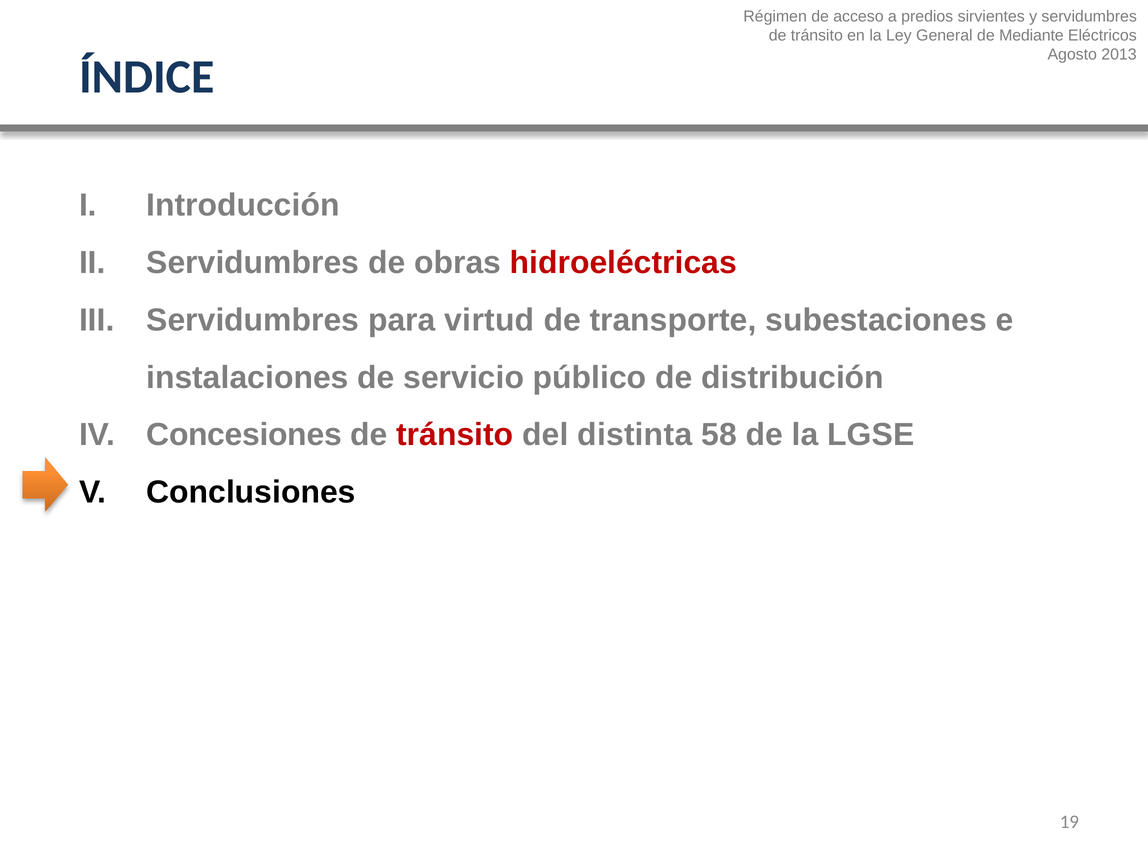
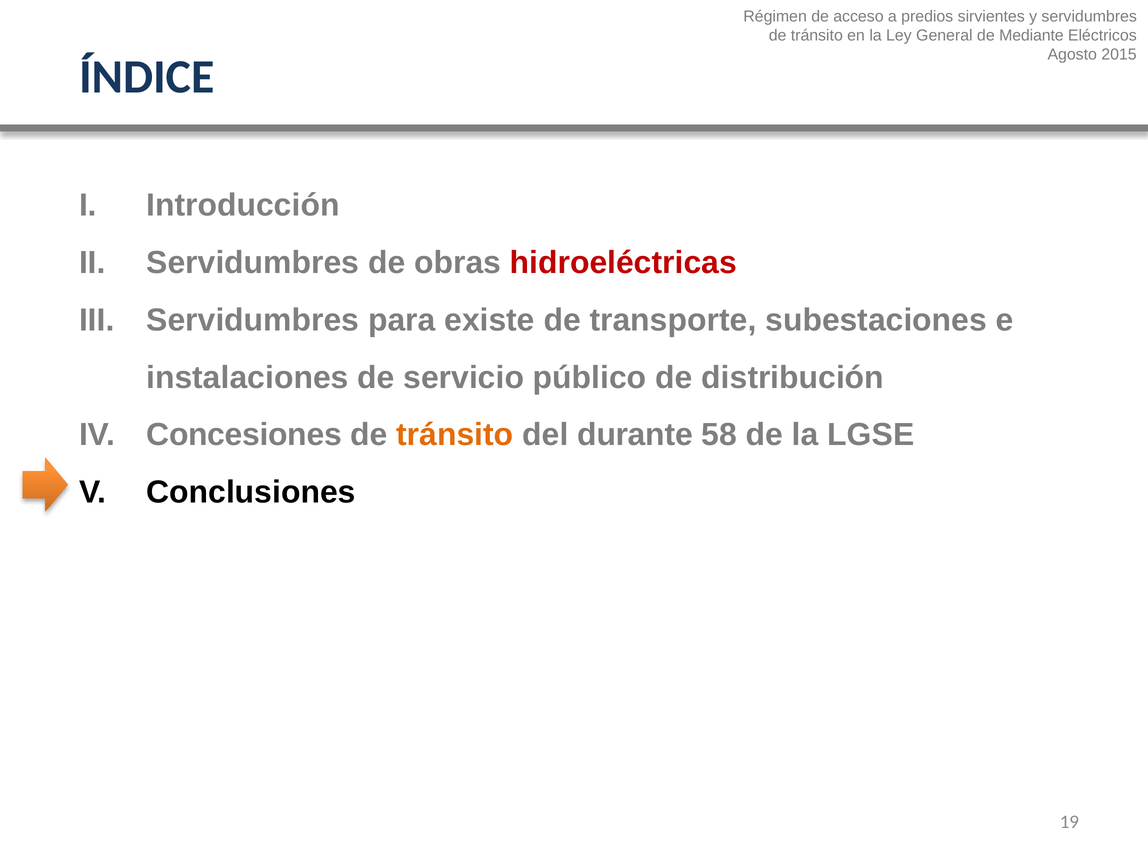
2013: 2013 -> 2015 (1119, 55)
virtud: virtud -> existe (490, 320)
tránsito colour: red -> orange (455, 435)
distinta: distinta -> durante (635, 435)
